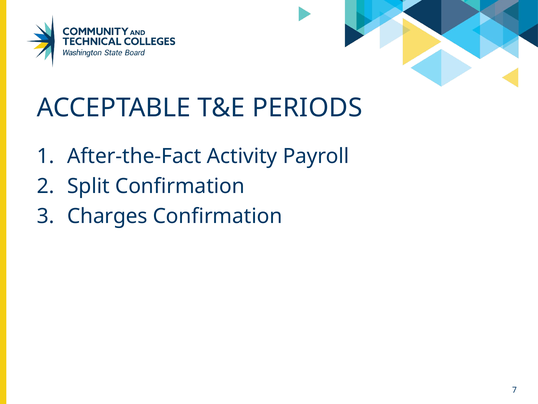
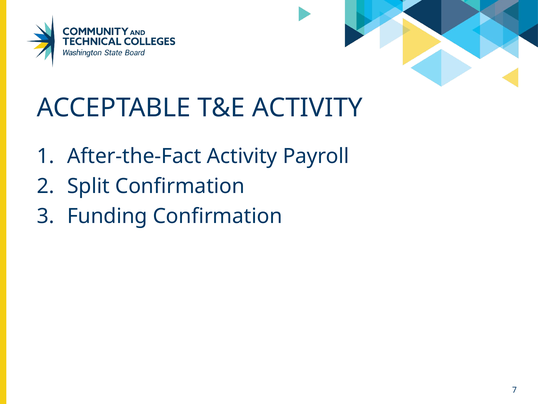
T&E PERIODS: PERIODS -> ACTIVITY (307, 108)
Charges: Charges -> Funding (107, 216)
